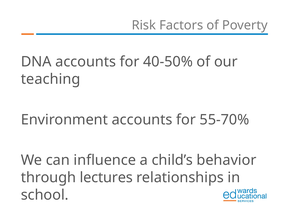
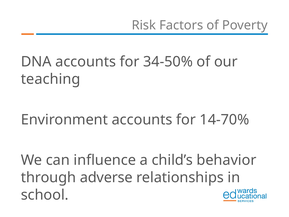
40-50%: 40-50% -> 34-50% (168, 62)
55-70%: 55-70% -> 14-70% (224, 120)
lectures: lectures -> adverse (106, 177)
